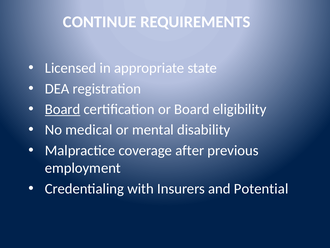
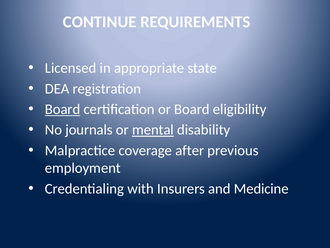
medical: medical -> journals (89, 130)
mental underline: none -> present (153, 130)
Potential: Potential -> Medicine (261, 188)
